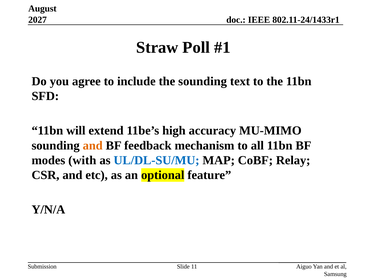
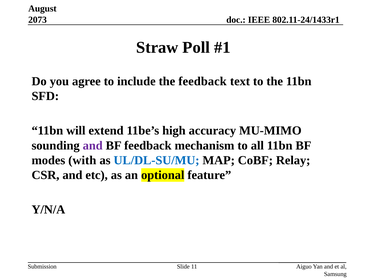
2027: 2027 -> 2073 (38, 20)
the sounding: sounding -> feedback (203, 81)
and colour: orange -> purple (93, 146)
